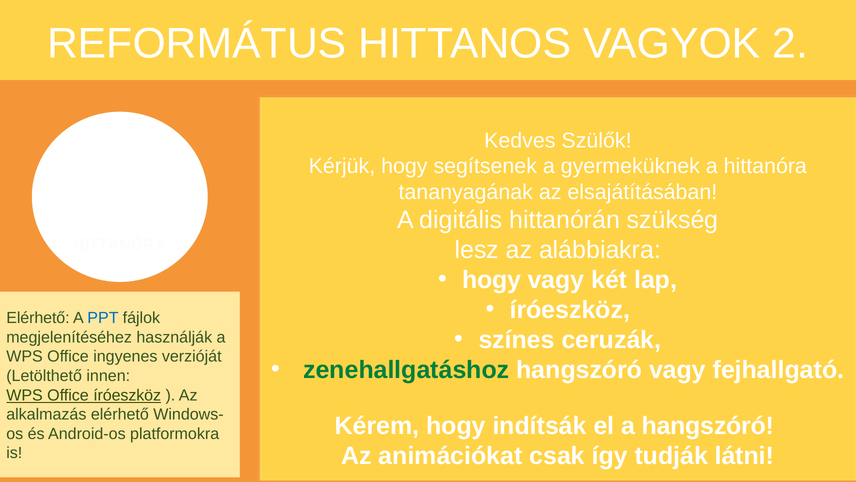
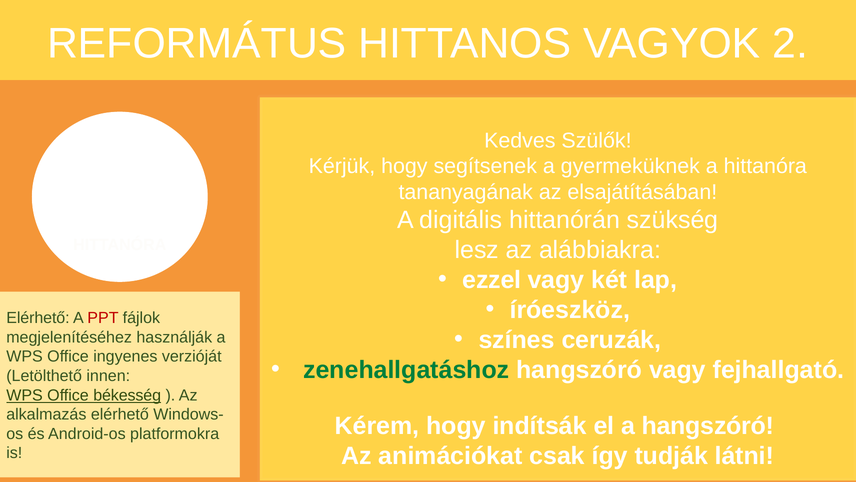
hogy: hogy -> ezzel (492, 280)
PPT colour: blue -> red (103, 318)
Office íróeszköz: íróeszköz -> békesség (127, 395)
